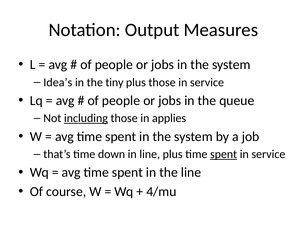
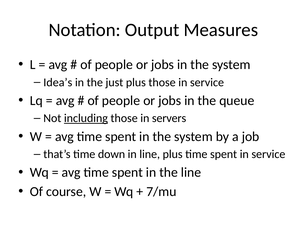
tiny: tiny -> just (114, 82)
applies: applies -> servers (169, 118)
spent underline: present -> none (224, 154)
4/mu: 4/mu -> 7/mu (161, 191)
